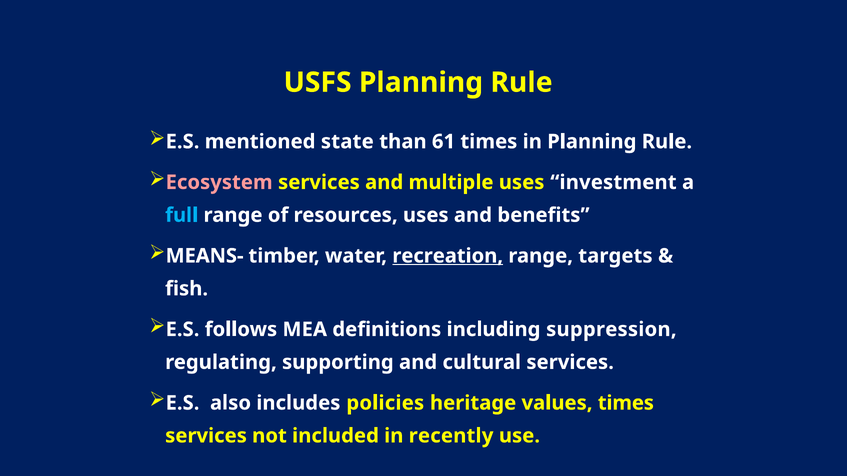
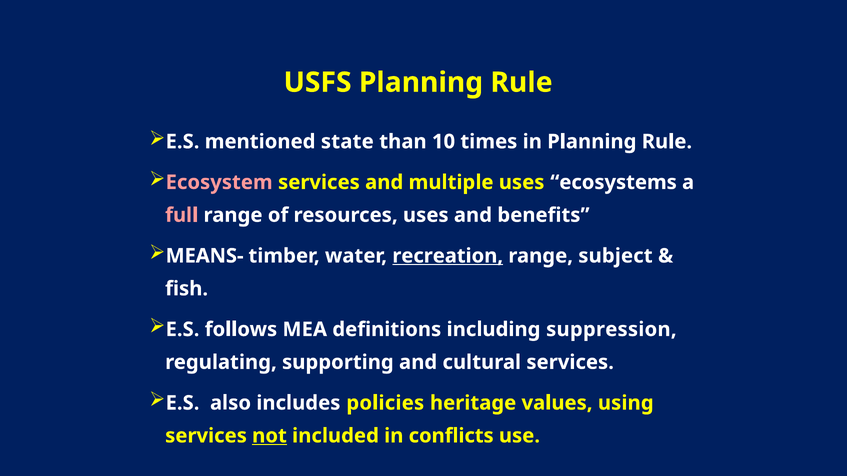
61: 61 -> 10 (444, 142)
investment: investment -> ecosystems (614, 183)
full colour: light blue -> pink (182, 215)
targets: targets -> subject (615, 256)
values times: times -> using (626, 403)
not underline: none -> present (269, 436)
recently: recently -> conflicts (451, 436)
